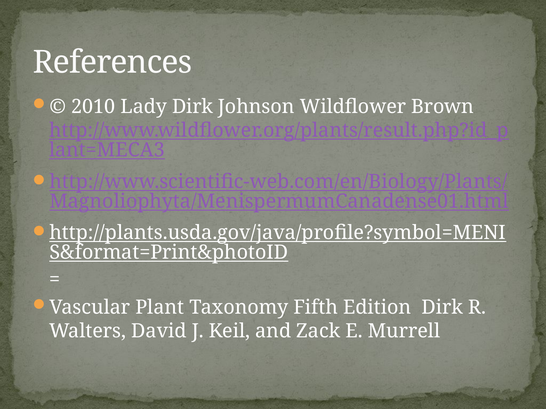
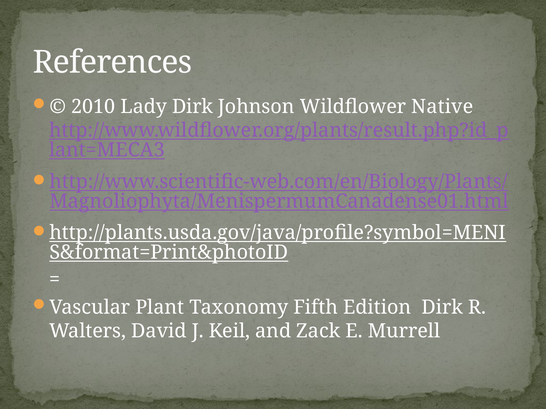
Brown: Brown -> Native (442, 107)
